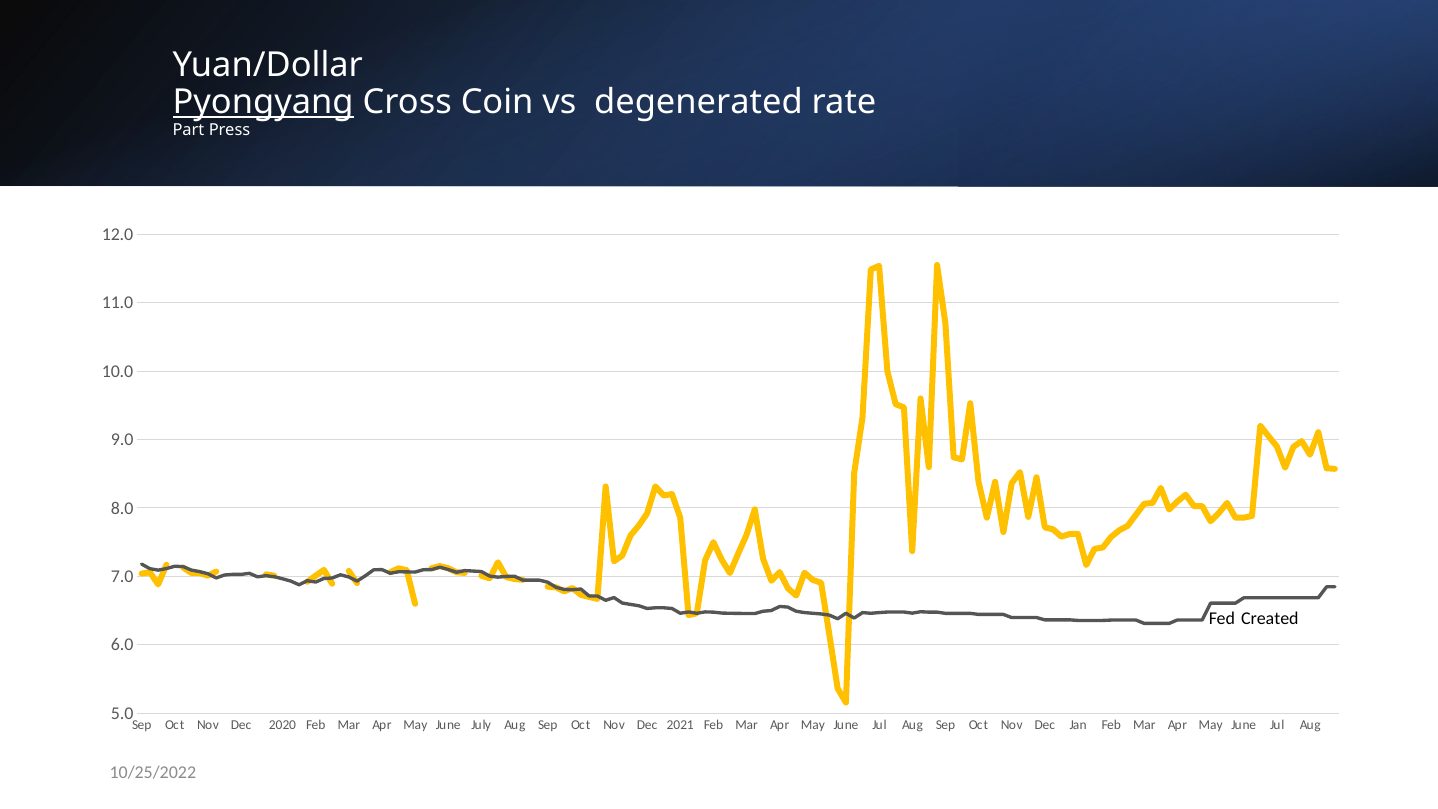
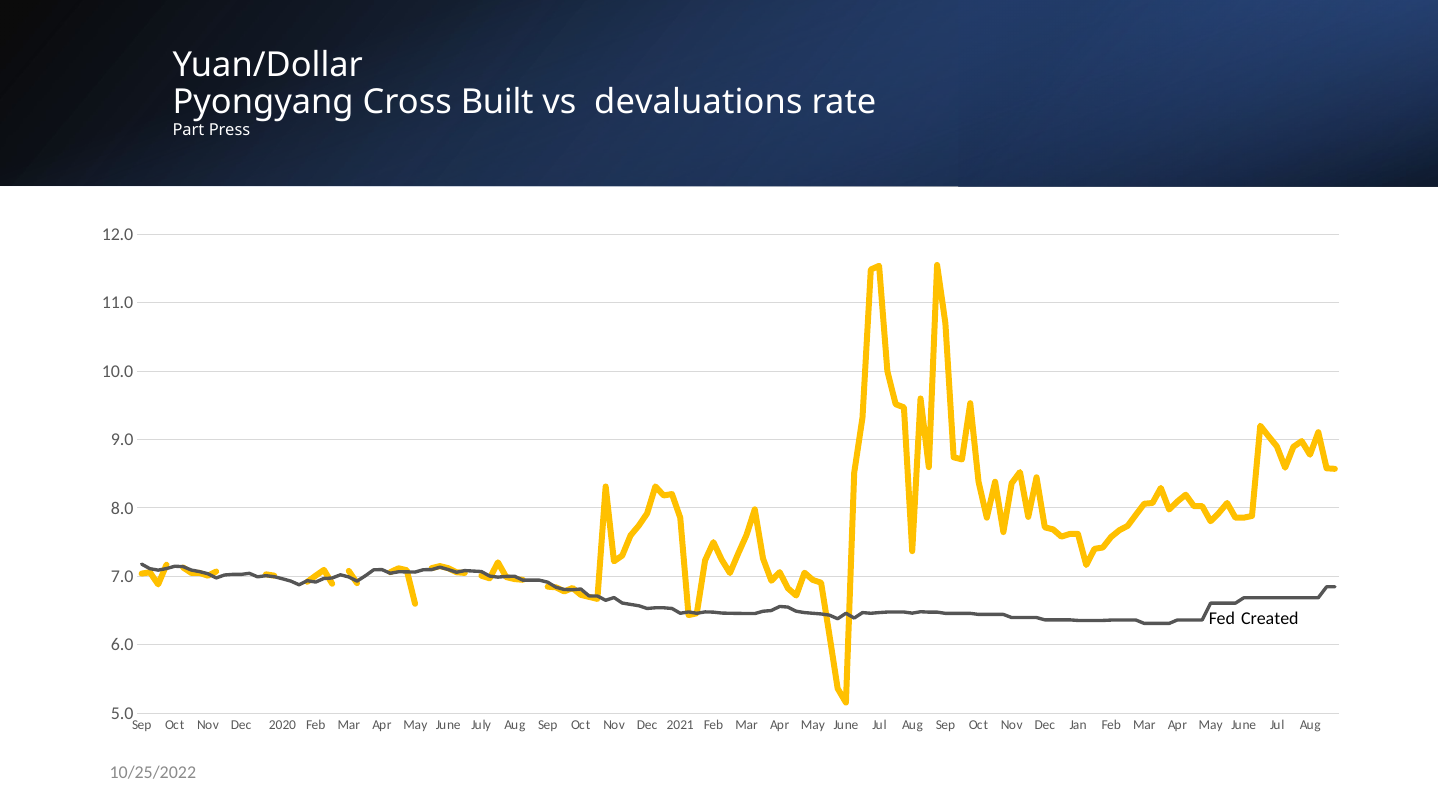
Pyongyang underline: present -> none (263, 102)
Coin: Coin -> Built (497, 102)
degenerated: degenerated -> devaluations (698, 102)
